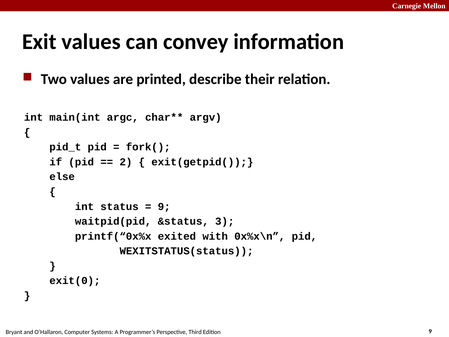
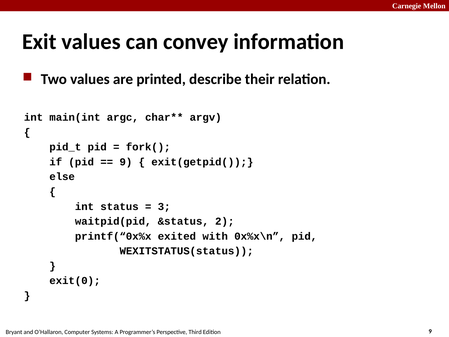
2: 2 -> 9 (126, 162)
9: 9 -> 3 (164, 206)
3: 3 -> 2 (225, 221)
